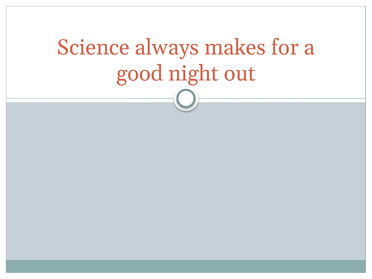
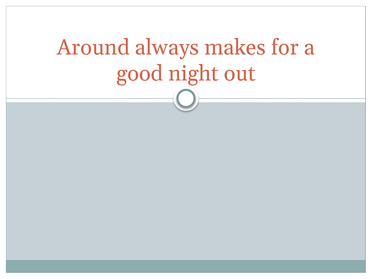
Science: Science -> Around (93, 47)
